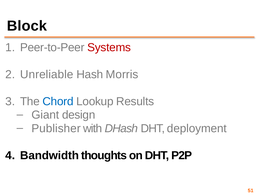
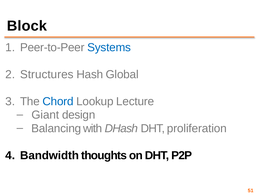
Systems colour: red -> blue (109, 47)
Unreliable: Unreliable -> Structures (47, 74)
Morris: Morris -> Global (122, 74)
Results: Results -> Lecture (135, 101)
Publisher: Publisher -> Balancing (56, 128)
deployment: deployment -> proliferation (197, 128)
